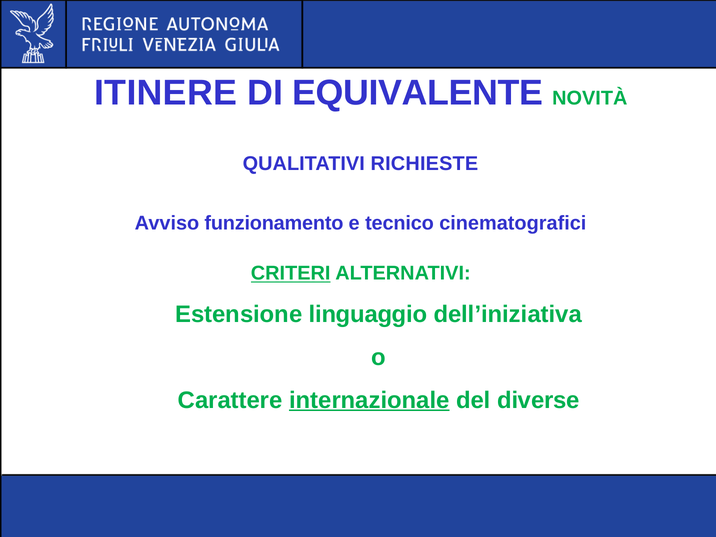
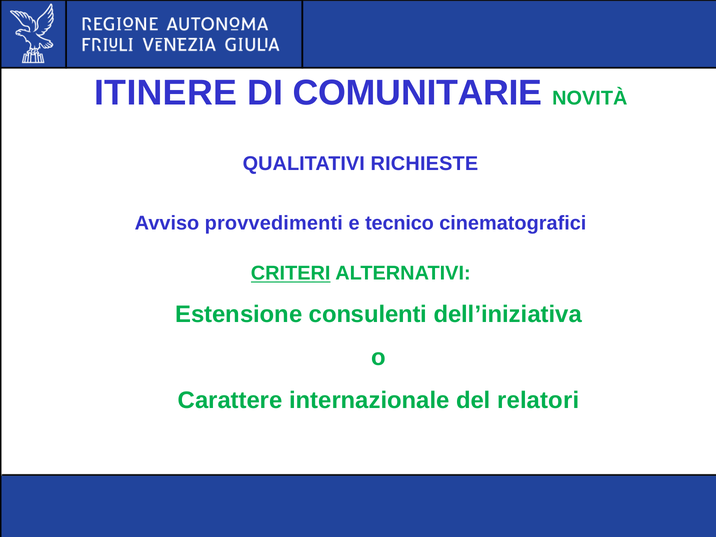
EQUIVALENTE: EQUIVALENTE -> COMUNITARIE (418, 93)
funzionamento: funzionamento -> provvedimenti (274, 223)
linguaggio: linguaggio -> consulenti (368, 314)
internazionale underline: present -> none (369, 400)
diverse: diverse -> relatori (538, 400)
